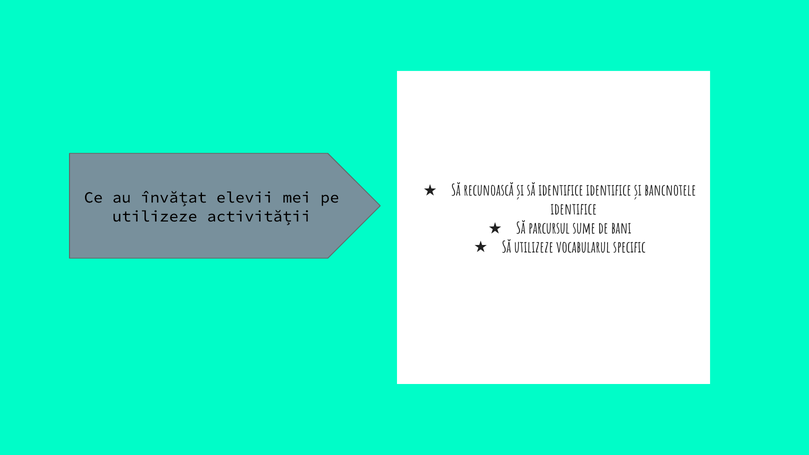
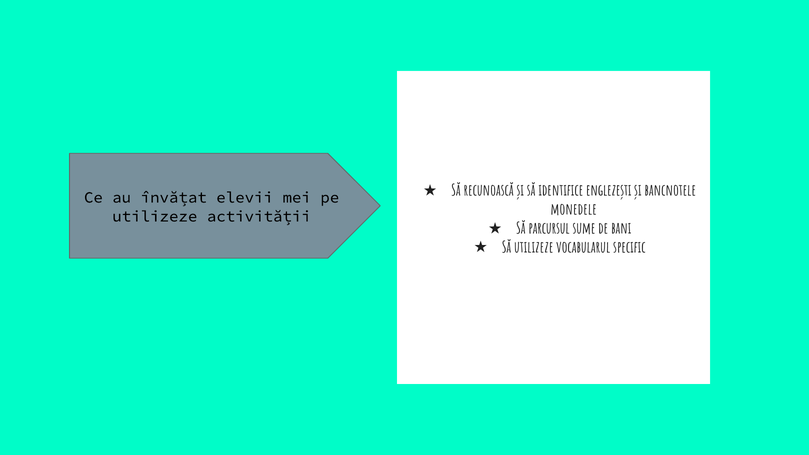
identifice identifice: identifice -> englezești (609, 191)
identifice: identifice -> monedele (574, 210)
